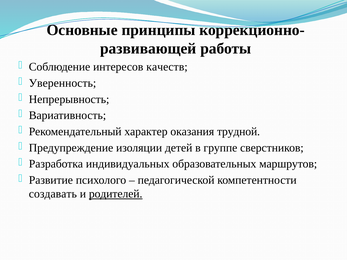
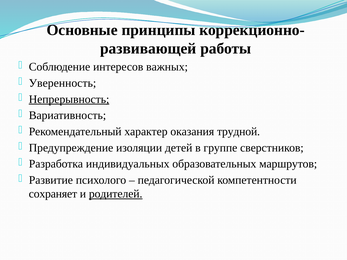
качеств: качеств -> важных (167, 67)
Непрерывность underline: none -> present (69, 99)
создавать: создавать -> сохраняет (53, 194)
